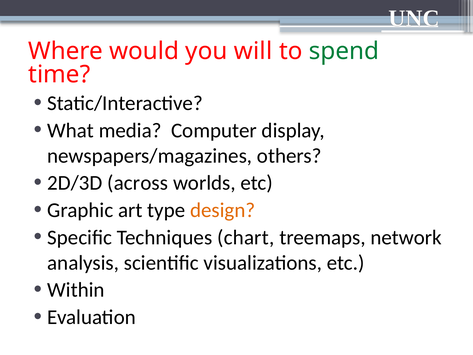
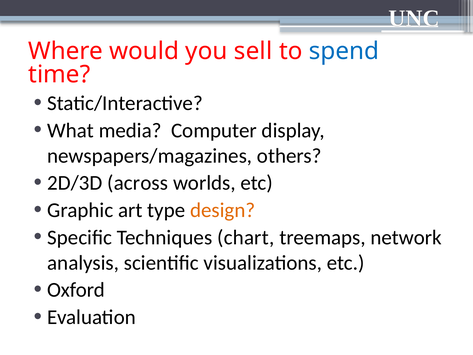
will: will -> sell (253, 51)
spend colour: green -> blue (344, 51)
Within: Within -> Oxford (76, 290)
